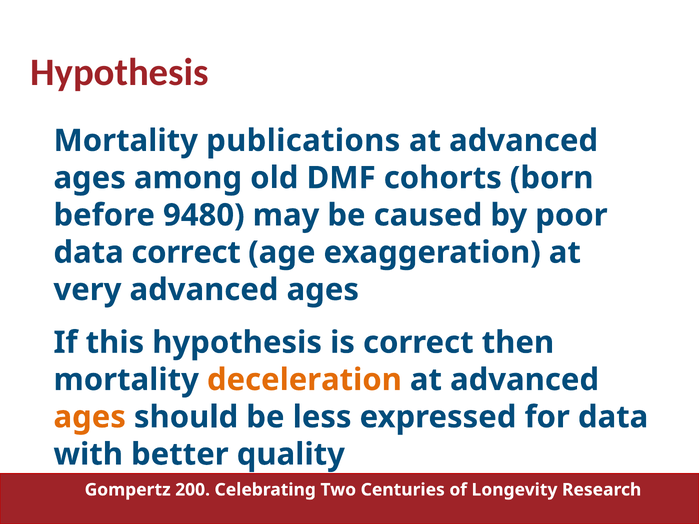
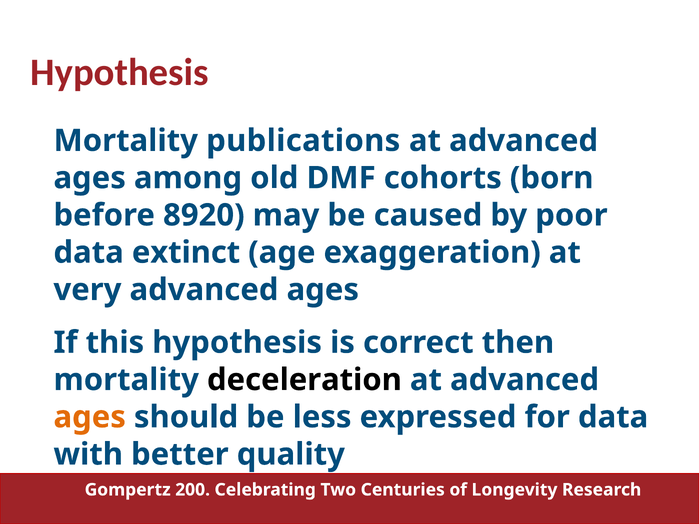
9480: 9480 -> 8920 (204, 215)
data correct: correct -> extinct (186, 253)
deceleration colour: orange -> black (304, 380)
